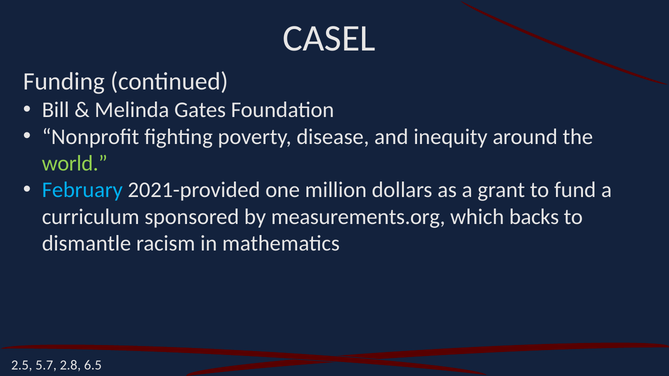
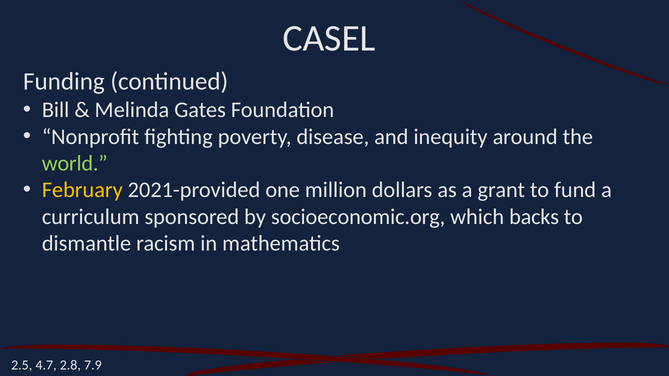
February colour: light blue -> yellow (82, 190)
measurements.org: measurements.org -> socioeconomic.org (358, 217)
5.7: 5.7 -> 4.7 (46, 365)
6.5: 6.5 -> 7.9 (93, 365)
